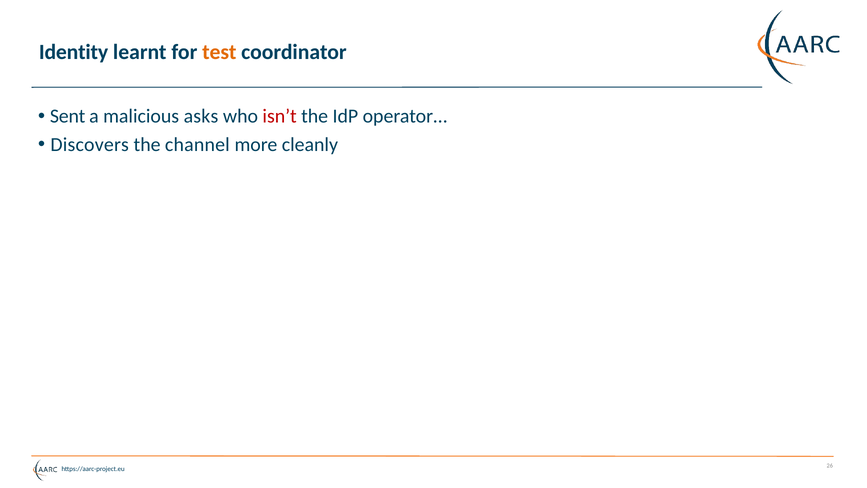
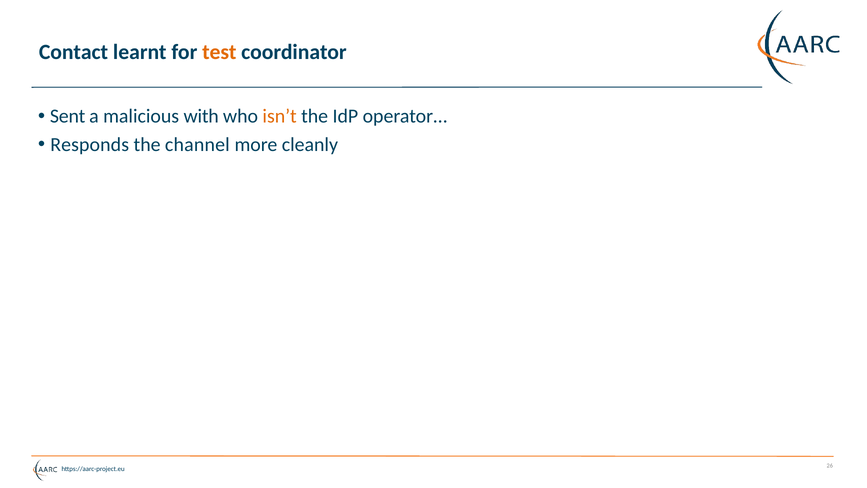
Identity: Identity -> Contact (74, 52)
asks: asks -> with (201, 116)
isn’t colour: red -> orange (280, 116)
Discovers: Discovers -> Responds (90, 144)
